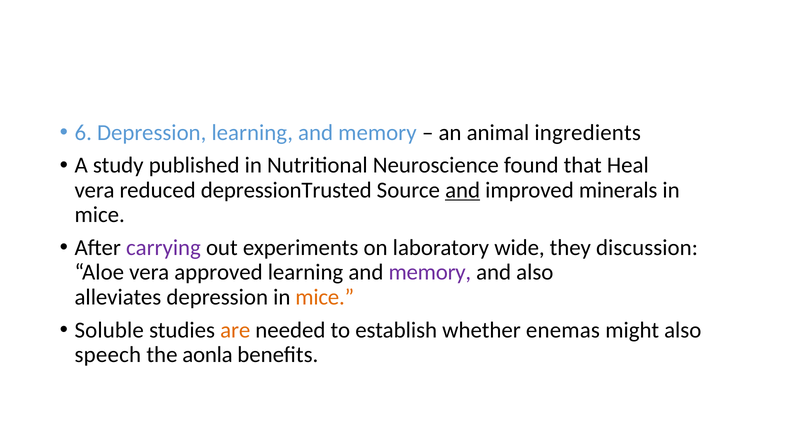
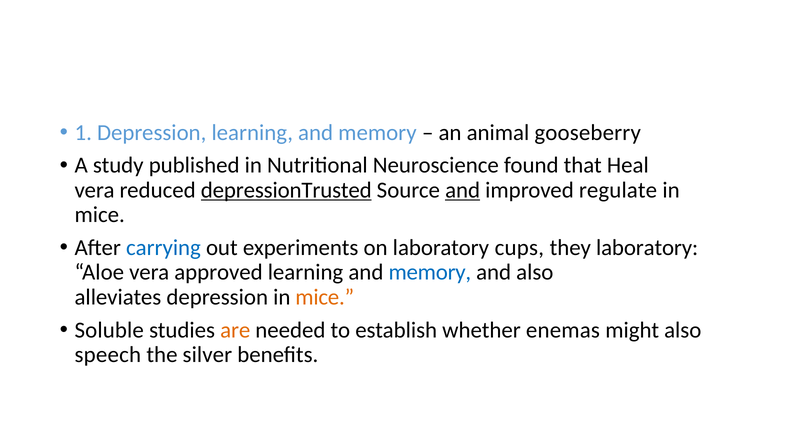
6: 6 -> 1 (83, 133)
ingredients: ingredients -> gooseberry (588, 133)
depressionTrusted underline: none -> present (286, 190)
minerals: minerals -> regulate (618, 190)
carrying colour: purple -> blue (163, 248)
wide: wide -> cups (519, 248)
they discussion: discussion -> laboratory (647, 248)
memory colour: purple -> blue (430, 273)
aonla: aonla -> silver (207, 355)
